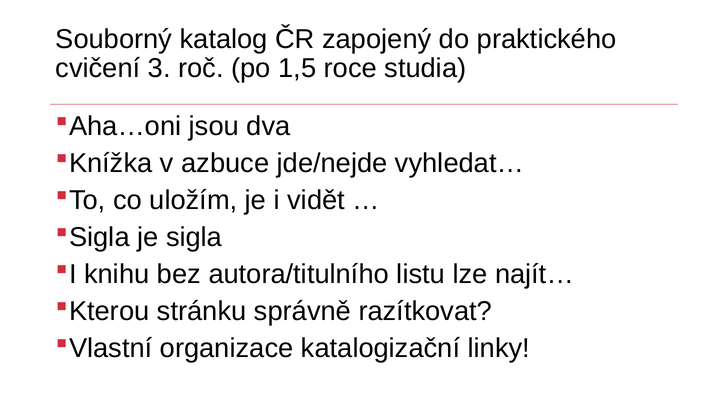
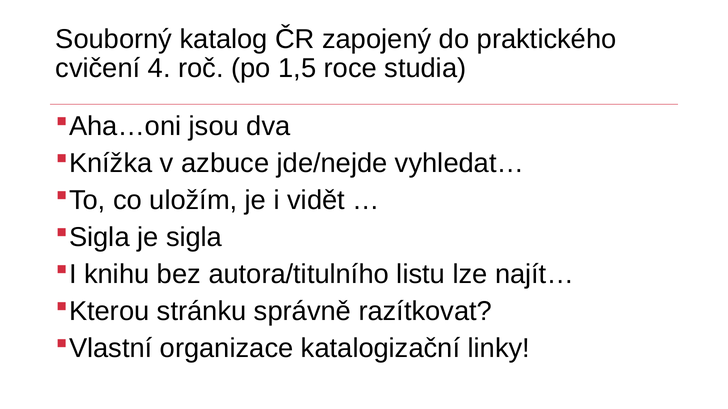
3: 3 -> 4 (159, 69)
